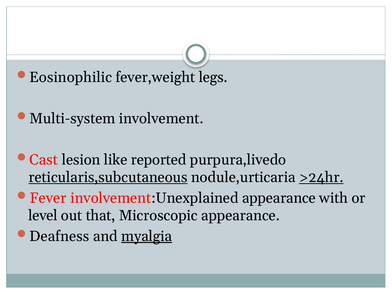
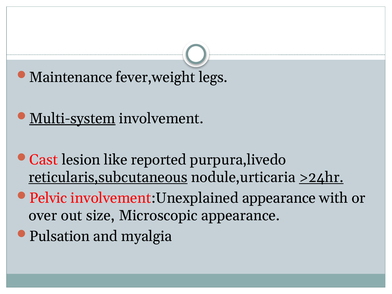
Eosinophilic: Eosinophilic -> Maintenance (71, 77)
Multi-system underline: none -> present (72, 118)
Fever: Fever -> Pelvic (48, 198)
level: level -> over (43, 216)
that: that -> size (100, 216)
Deafness: Deafness -> Pulsation (59, 236)
myalgia underline: present -> none (147, 236)
